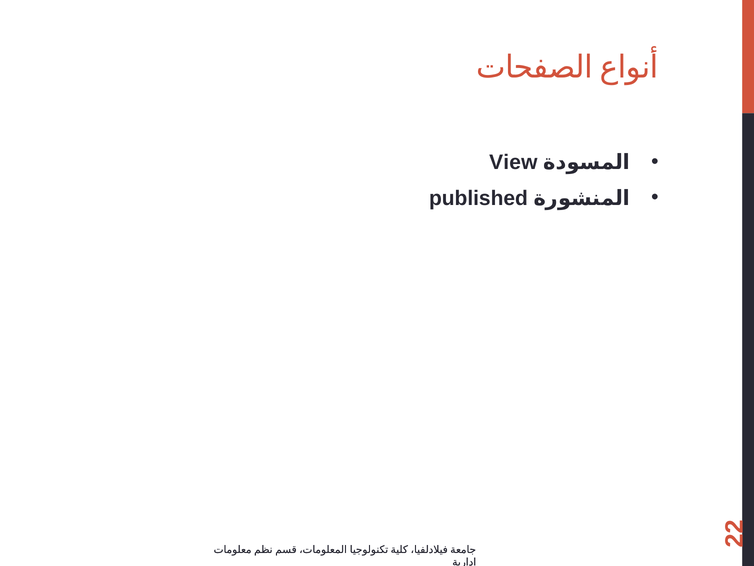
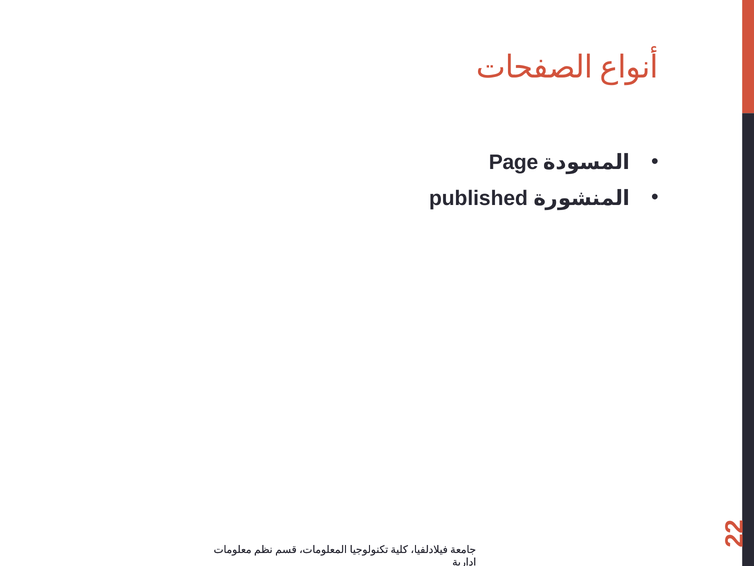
View: View -> Page (514, 162)
